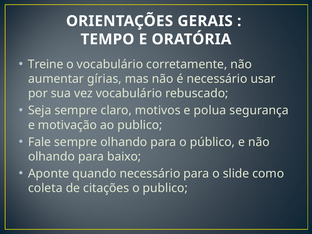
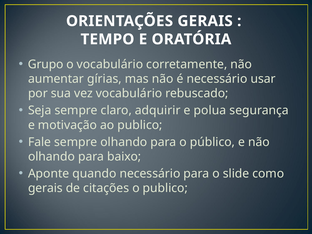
Treine: Treine -> Grupo (46, 64)
motivos: motivos -> adquirir (158, 110)
coleta: coleta -> gerais (45, 188)
